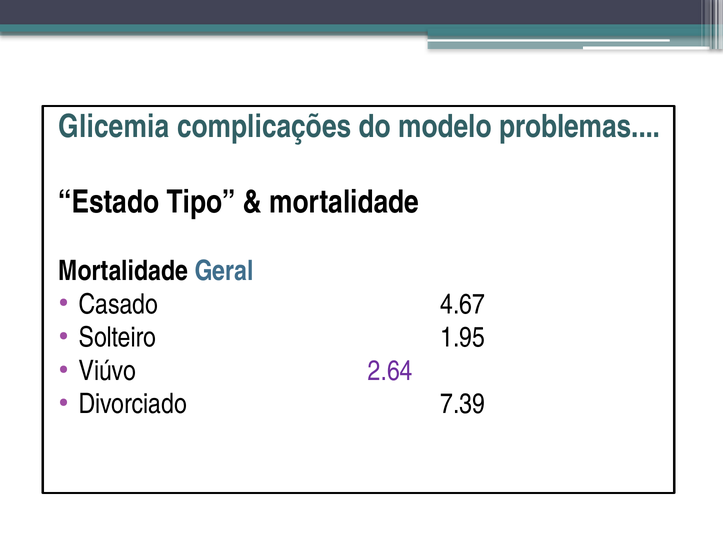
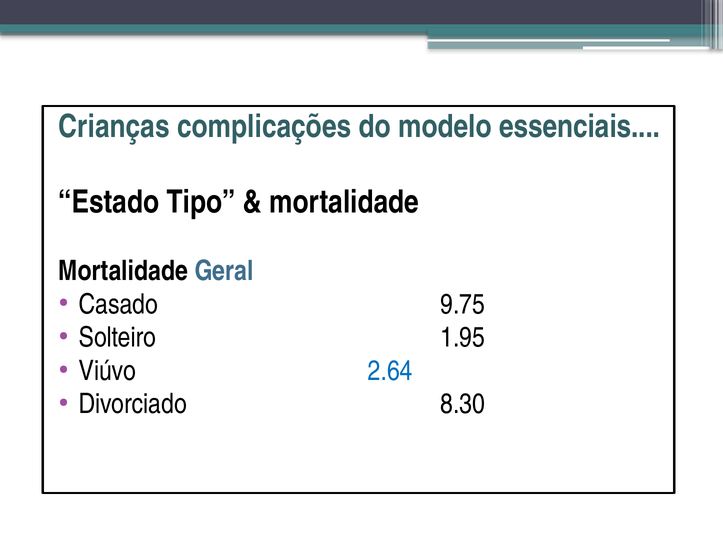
Glicemia: Glicemia -> Crianças (114, 127)
problemas: problemas -> essenciais (580, 127)
4.67: 4.67 -> 9.75 (463, 304)
2.64 colour: purple -> blue (390, 371)
7.39: 7.39 -> 8.30 (463, 404)
